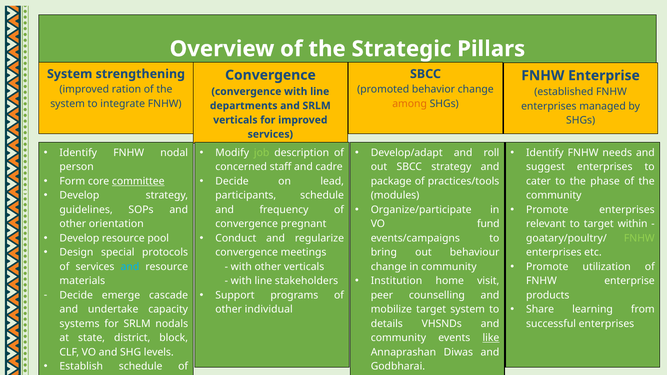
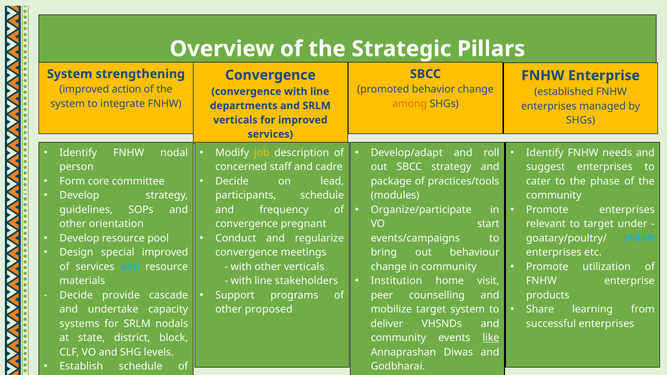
ration: ration -> action (127, 90)
job colour: light green -> yellow (262, 153)
committee underline: present -> none (138, 181)
fund: fund -> start (488, 224)
within: within -> under (633, 224)
FNHW colour: light green -> light blue (639, 238)
special protocols: protocols -> improved (165, 253)
emerge: emerge -> provide (121, 295)
individual: individual -> proposed (269, 310)
details: details -> deliver (387, 324)
